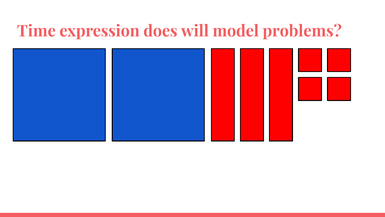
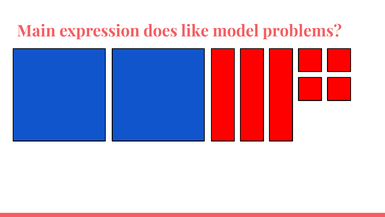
Time: Time -> Main (36, 31)
will: will -> like (195, 31)
